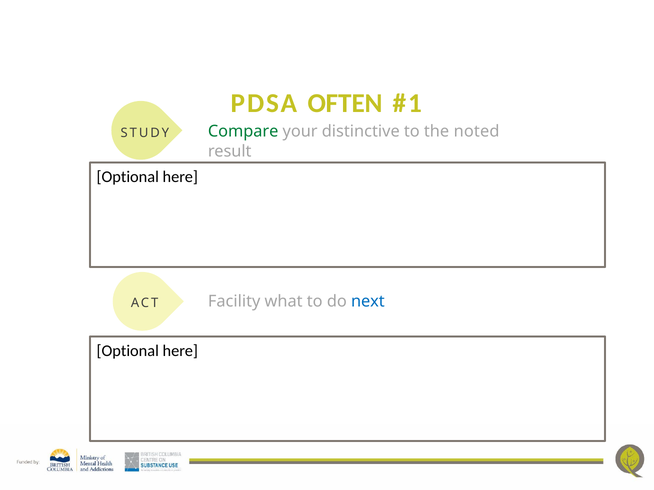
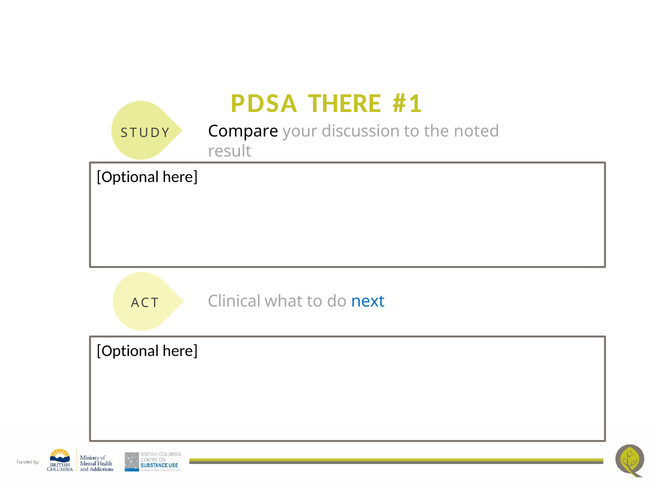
OFTEN: OFTEN -> THERE (345, 104)
Compare colour: green -> black (243, 132)
distinctive: distinctive -> discussion (361, 132)
Facility: Facility -> Clinical (234, 302)
